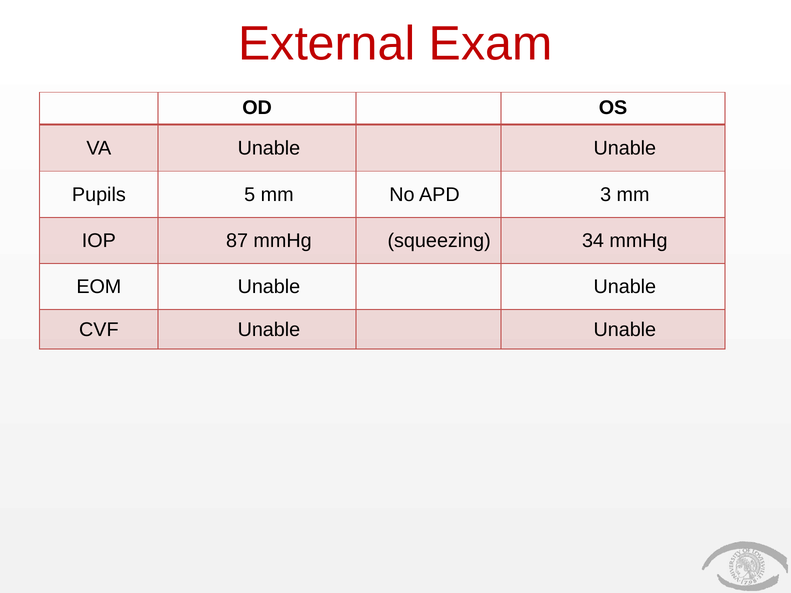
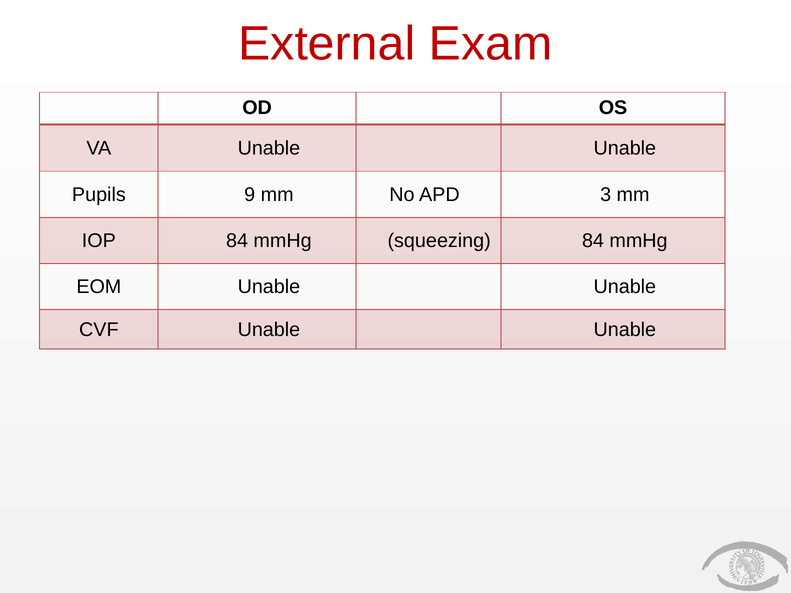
5: 5 -> 9 (250, 195)
IOP 87: 87 -> 84 (237, 241)
squeezing 34: 34 -> 84 (593, 241)
